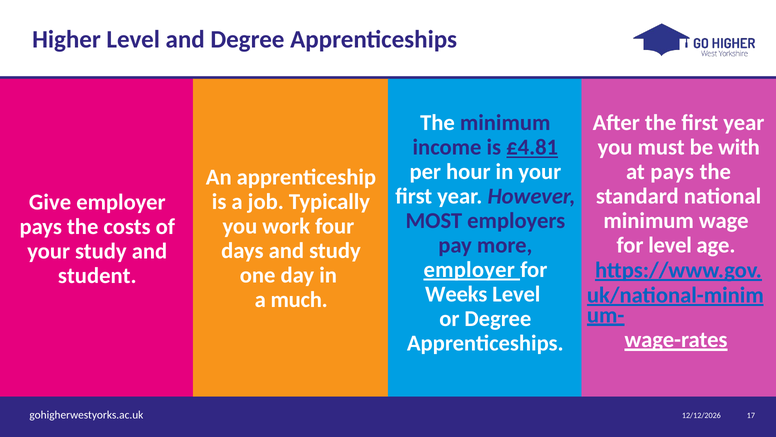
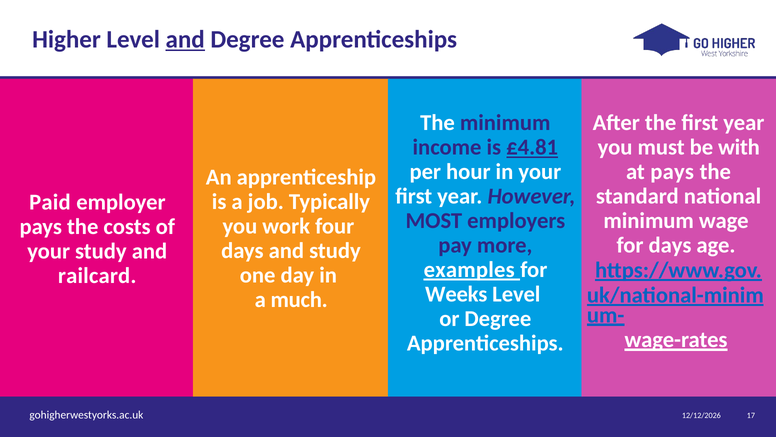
and underline: none -> present (185, 40)
Give: Give -> Paid (50, 202)
for level: level -> days (670, 245)
employer: employer -> examples (469, 270)
student: student -> railcard (97, 275)
